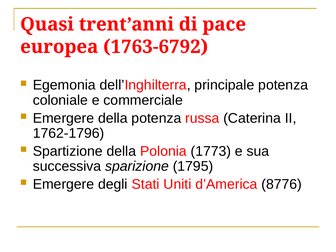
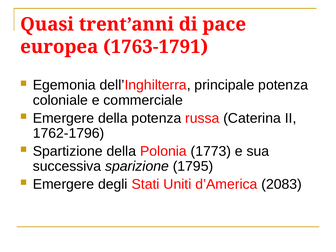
1763-6792: 1763-6792 -> 1763-1791 (156, 47)
8776: 8776 -> 2083 (282, 184)
